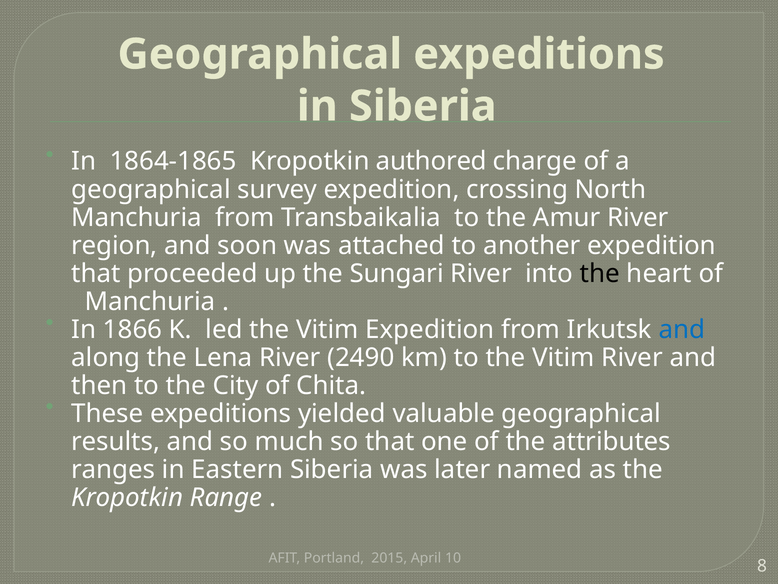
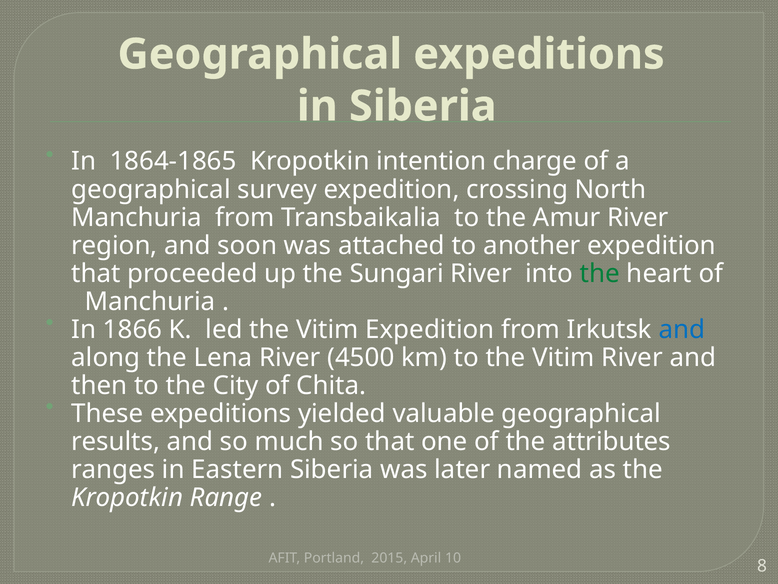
authored: authored -> intention (431, 161)
the colour: black -> green (600, 273)
2490: 2490 -> 4500 (361, 357)
